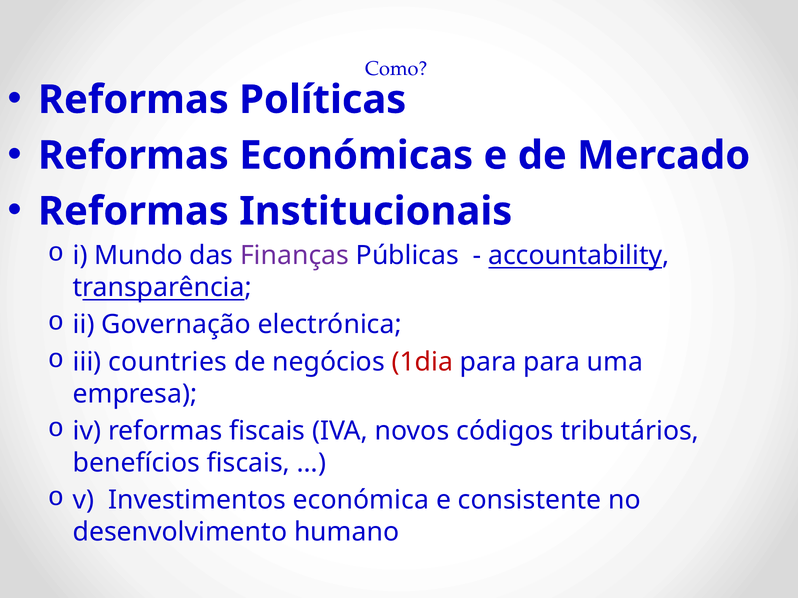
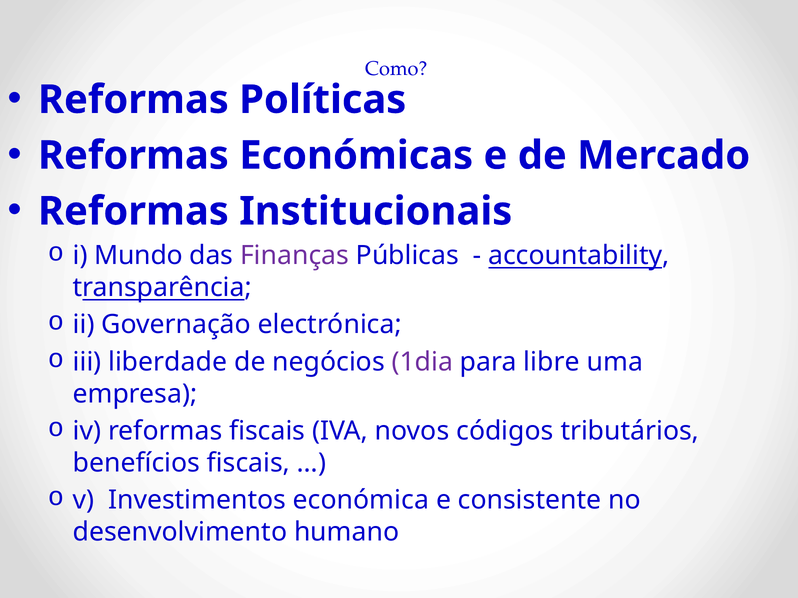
countries: countries -> liberdade (168, 362)
1dia colour: red -> purple (422, 362)
para para: para -> libre (552, 362)
